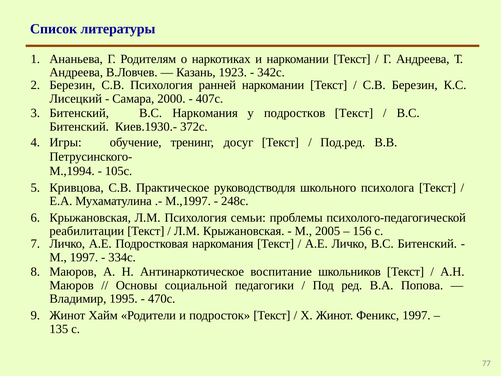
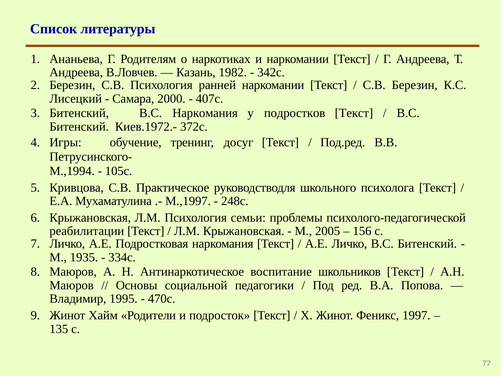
1923: 1923 -> 1982 (233, 72)
Киев.1930.-: Киев.1930.- -> Киев.1972.- (146, 127)
М 1997: 1997 -> 1935 (84, 257)
